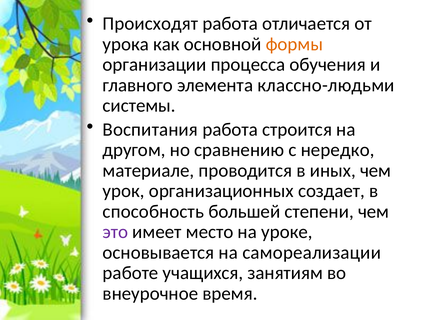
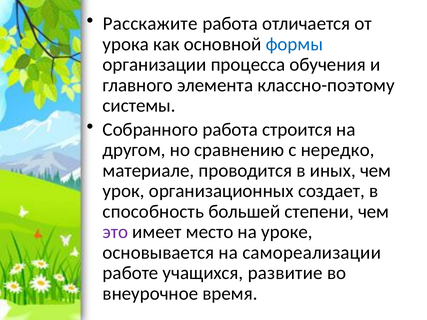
Происходят: Происходят -> Расскажите (150, 24)
формы colour: orange -> blue (294, 44)
классно-людьми: классно-людьми -> классно-поэтому (326, 85)
Воспитания: Воспитания -> Собранного (150, 130)
занятиям: занятиям -> развитие (285, 273)
